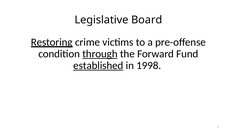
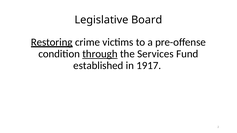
Forward: Forward -> Services (155, 54)
established underline: present -> none (98, 66)
1998: 1998 -> 1917 (149, 66)
